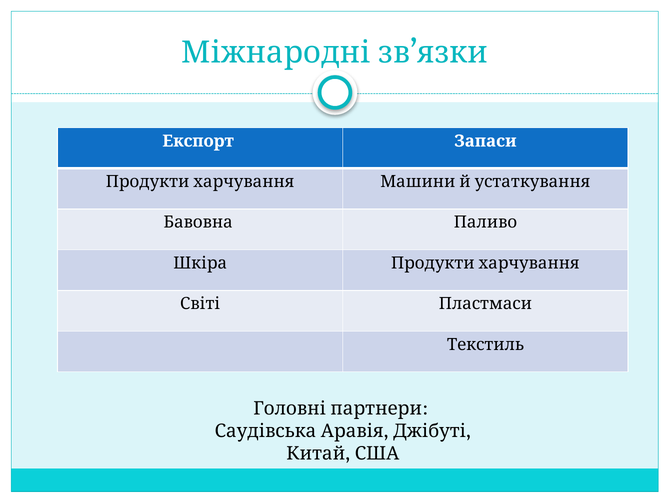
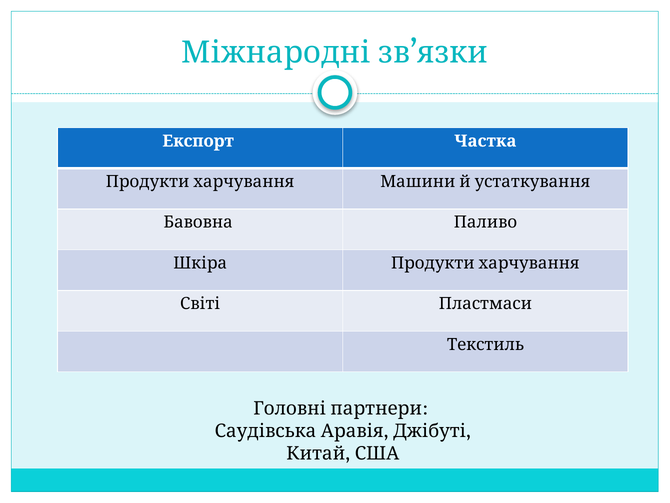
Запаси: Запаси -> Частка (485, 141)
